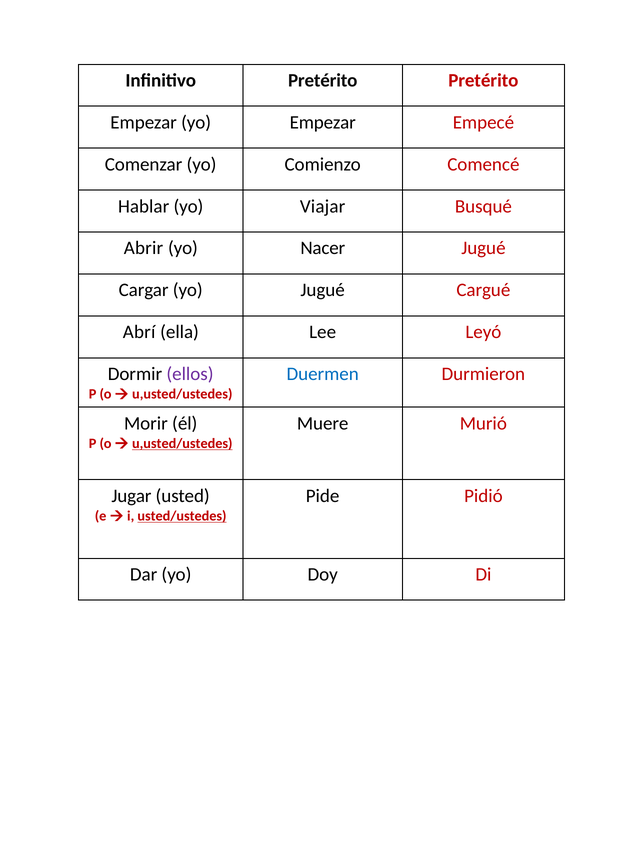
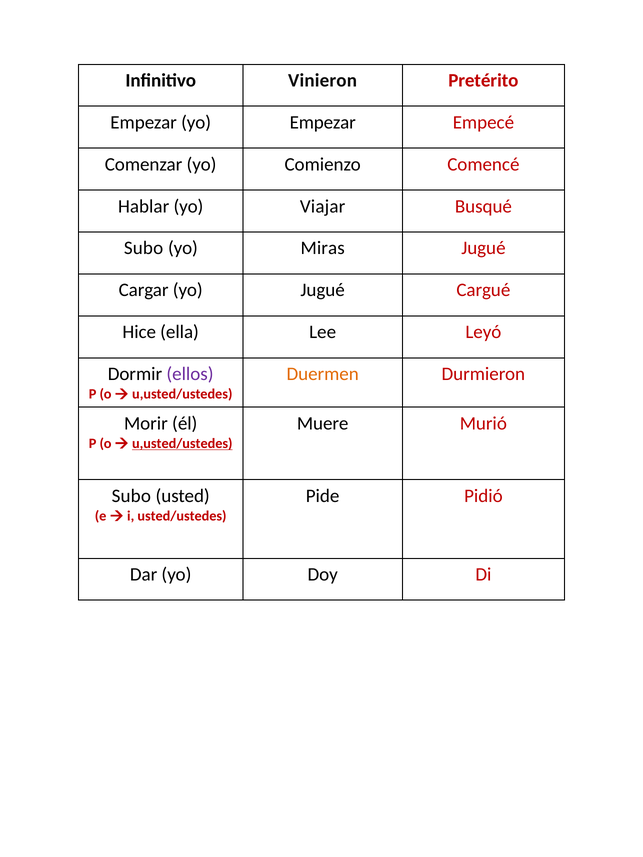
Infinitivo Pretérito: Pretérito -> Vinieron (323, 80)
Abrir: Abrir -> Subo (144, 248)
Nacer: Nacer -> Miras (323, 248)
Abrí: Abrí -> Hice (139, 332)
Duermen colour: blue -> orange (323, 374)
Jugar: Jugar -> Subo (131, 496)
usted/ustedes underline: present -> none (182, 516)
